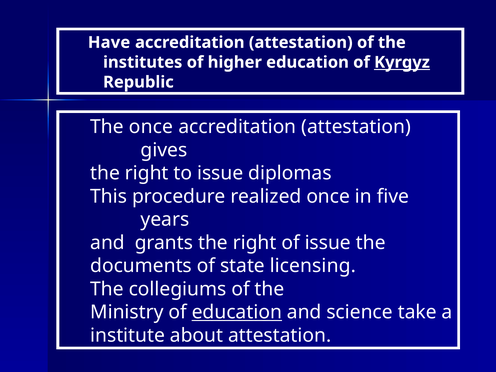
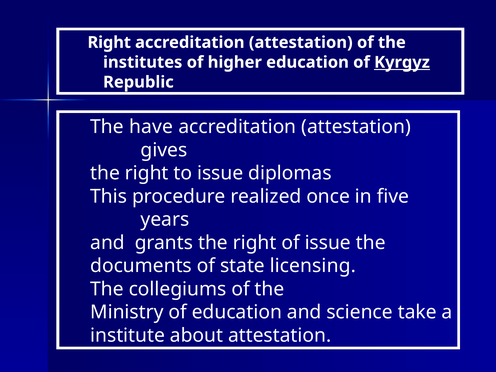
Have: Have -> Right (109, 42)
The once: once -> have (151, 127)
education underline: present -> none (237, 312)
